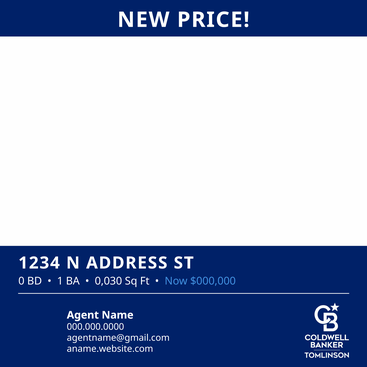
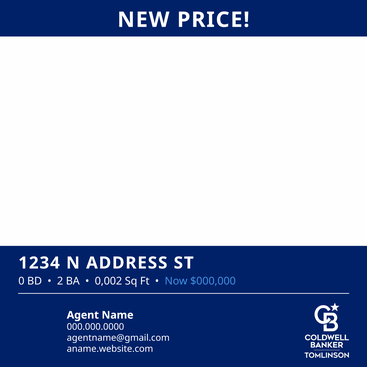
1: 1 -> 2 (60, 281)
0,030: 0,030 -> 0,002 (108, 281)
